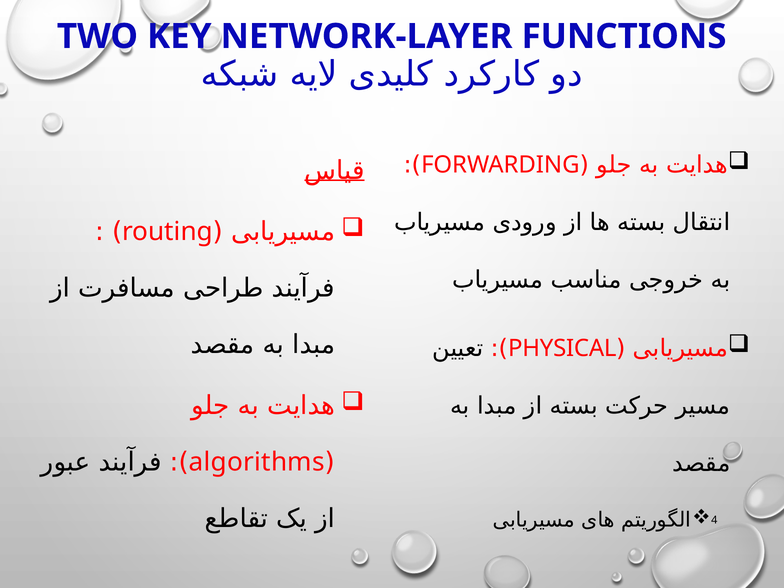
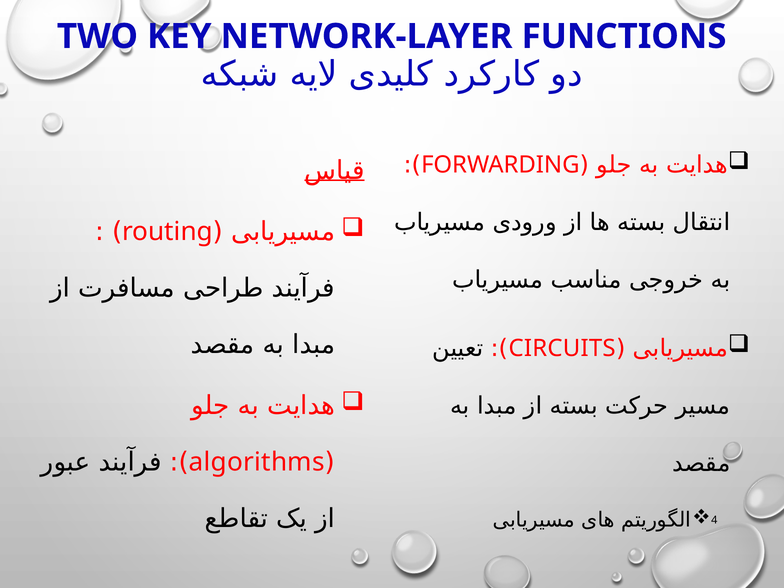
PHYSICAL: PHYSICAL -> CIRCUITS (562, 348)
